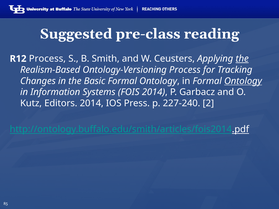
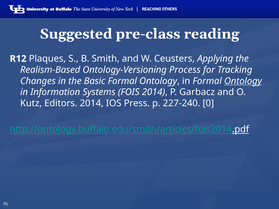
R12 Process: Process -> Plaques (47, 59)
the underline: present -> none (242, 59)
2: 2 -> 0 (208, 103)
